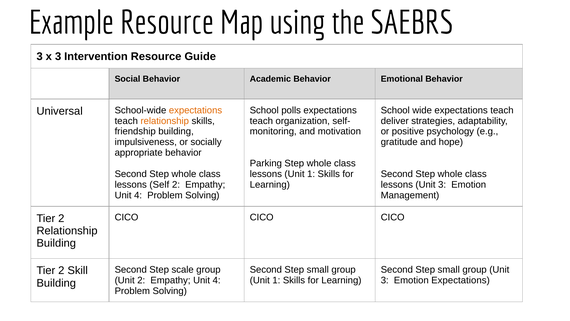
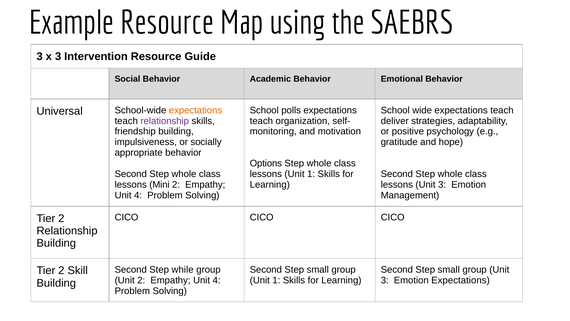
relationship colour: orange -> purple (165, 121)
Parking: Parking -> Options (266, 163)
Self: Self -> Mini (159, 185)
scale: scale -> while (183, 269)
